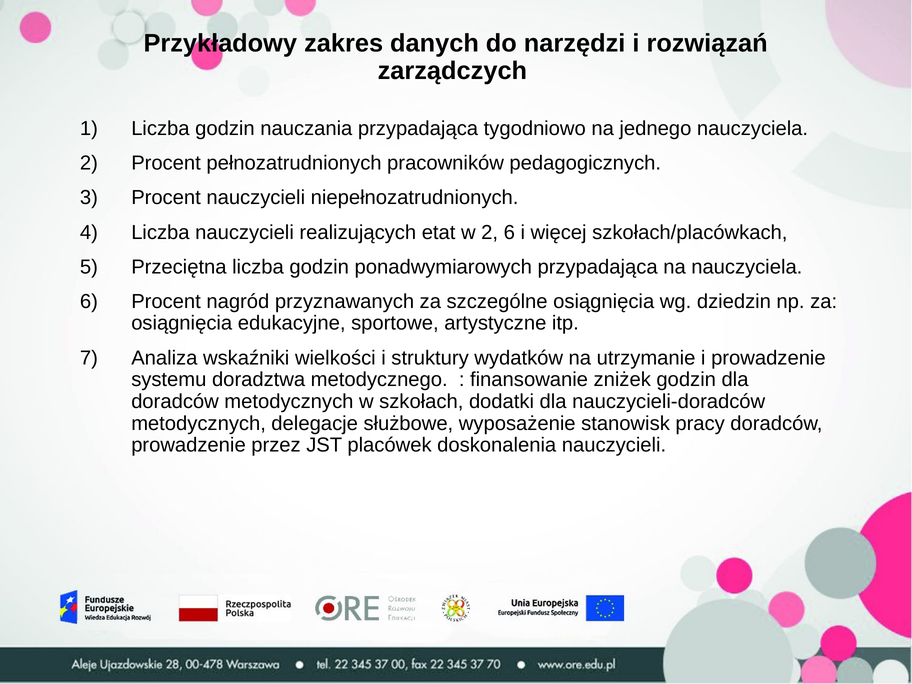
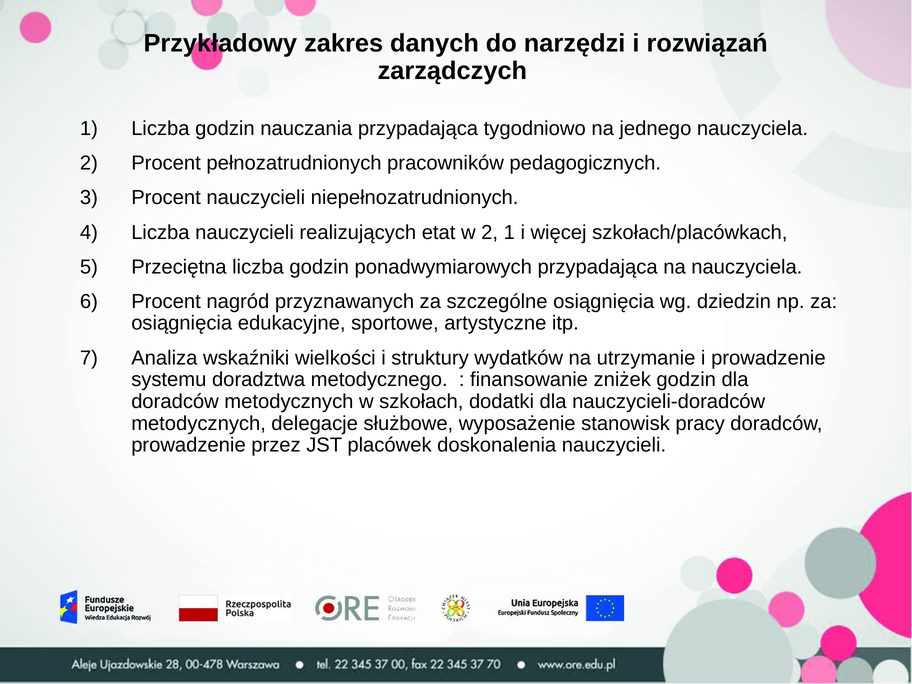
2 6: 6 -> 1 (509, 232)
